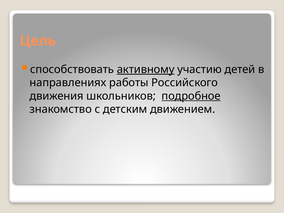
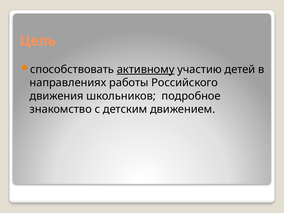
подробное underline: present -> none (191, 96)
